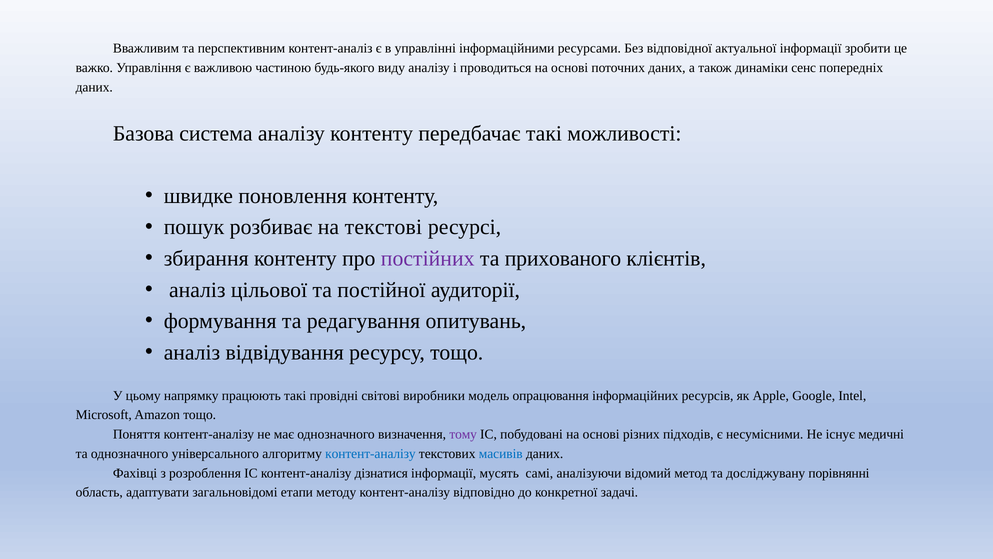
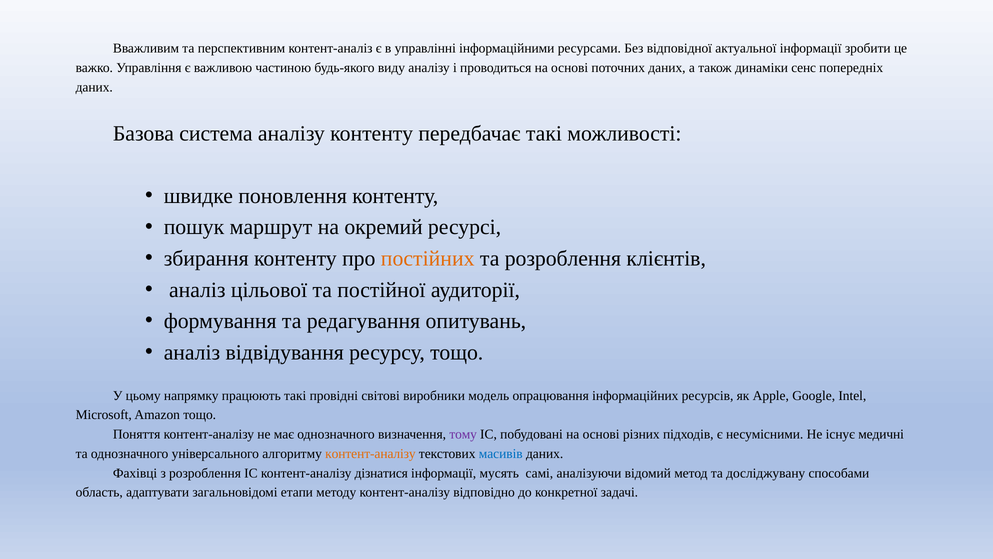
розбиває: розбиває -> маршрут (271, 227)
текстові: текстові -> окремий (384, 227)
постійних colour: purple -> orange (428, 258)
та прихованого: прихованого -> розроблення (563, 258)
контент-аналізу colour: blue -> orange (370, 453)
порівнянні: порівнянні -> способами (839, 473)
